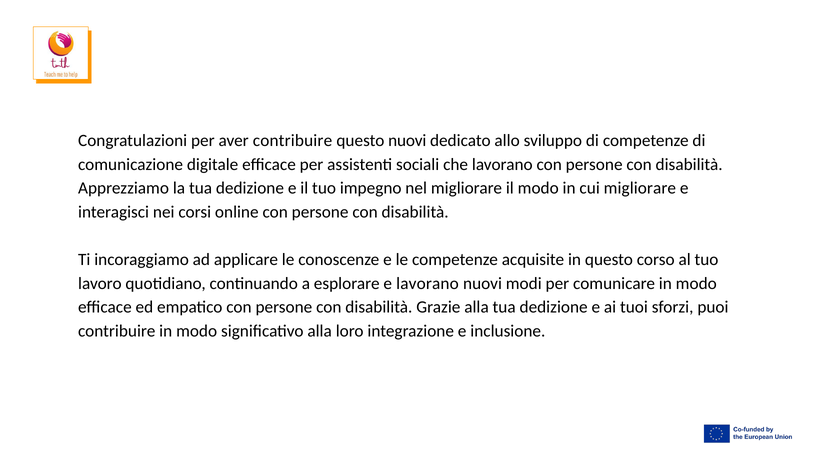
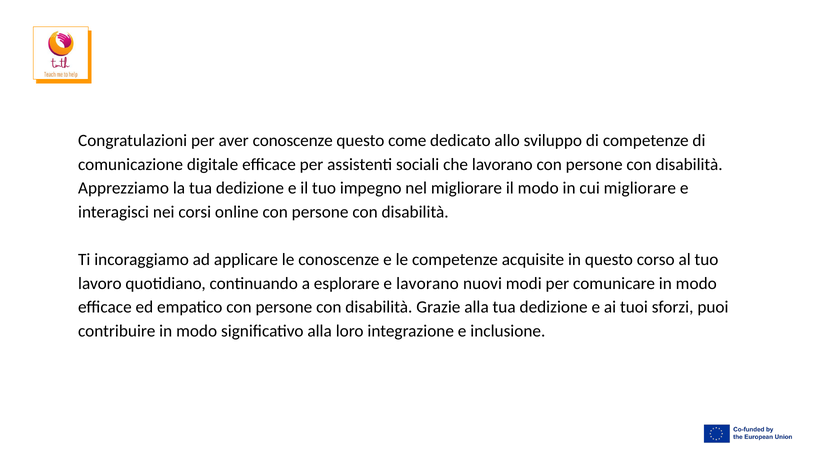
aver contribuire: contribuire -> conoscenze (293, 141)
questo nuovi: nuovi -> come (407, 141)
